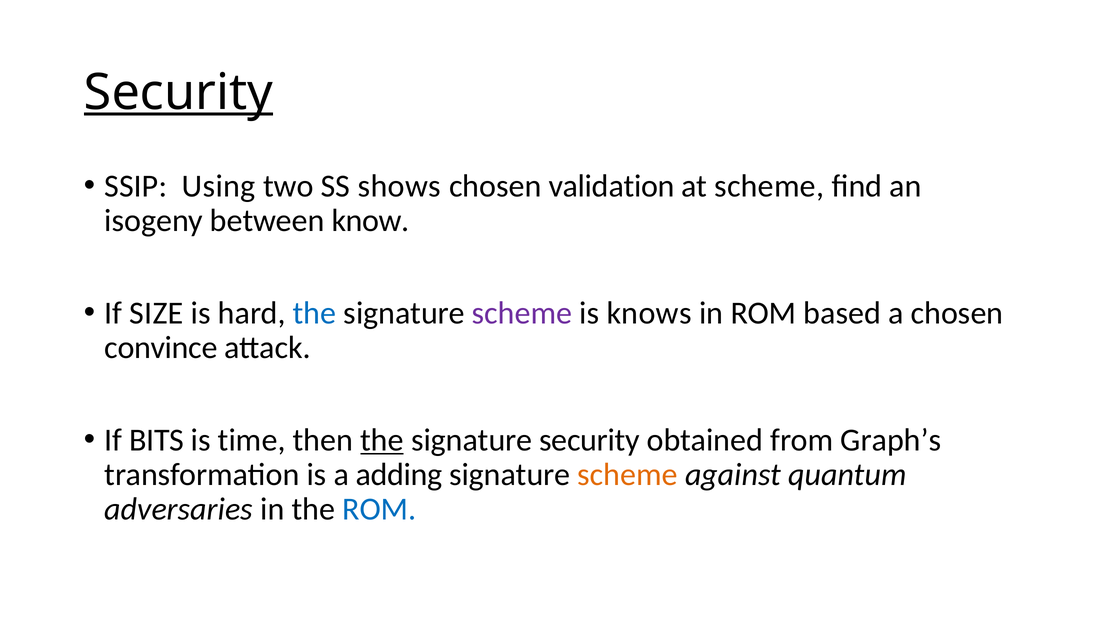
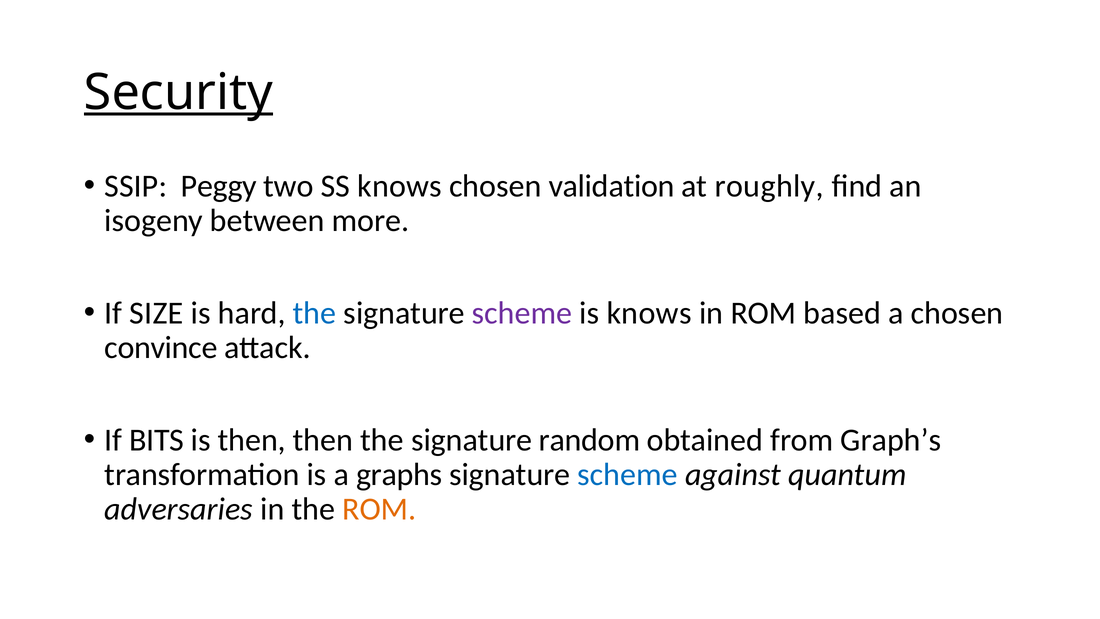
Using: Using -> Peggy (219, 186)
SS shows: shows -> knows (400, 186)
at scheme: scheme -> roughly (769, 186)
know: know -> more (370, 221)
is time: time -> then (252, 440)
the underline: present -> none (382, 440)
signature security: security -> random (590, 440)
adding: adding -> graphs (399, 474)
scheme colour: orange -> blue (627, 474)
ROM colour: blue -> orange (379, 509)
